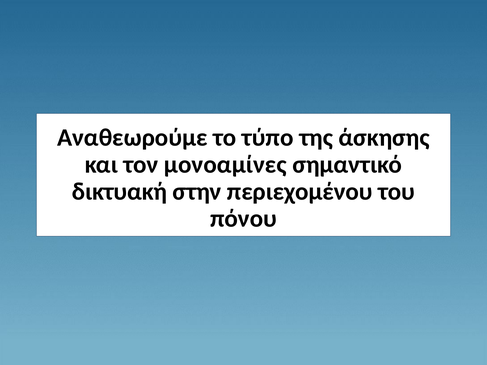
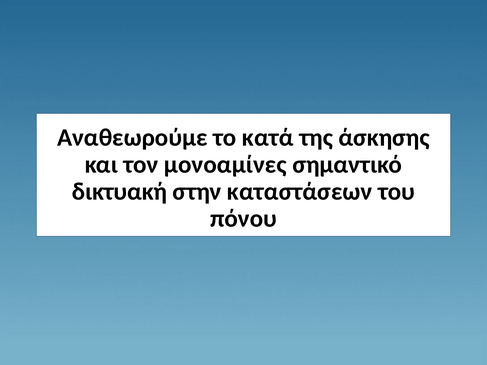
τύπο: τύπο -> κατά (268, 138)
περιεχομένου: περιεχομένου -> καταστάσεων (300, 192)
